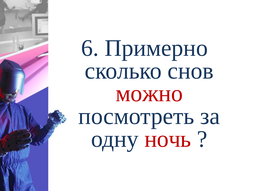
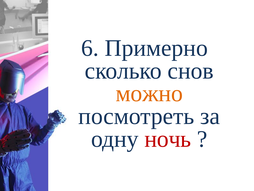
можно colour: red -> orange (149, 93)
